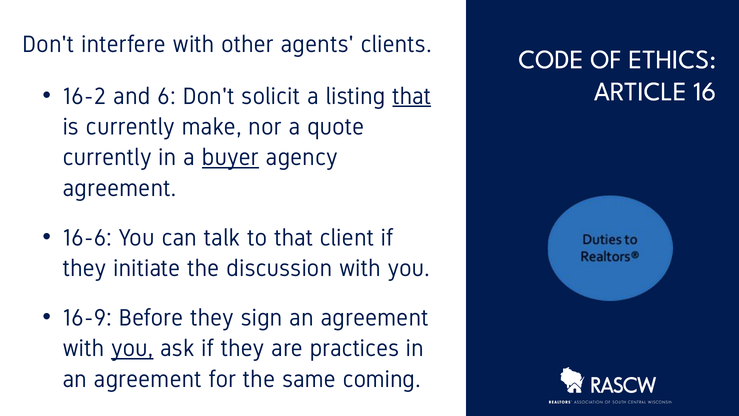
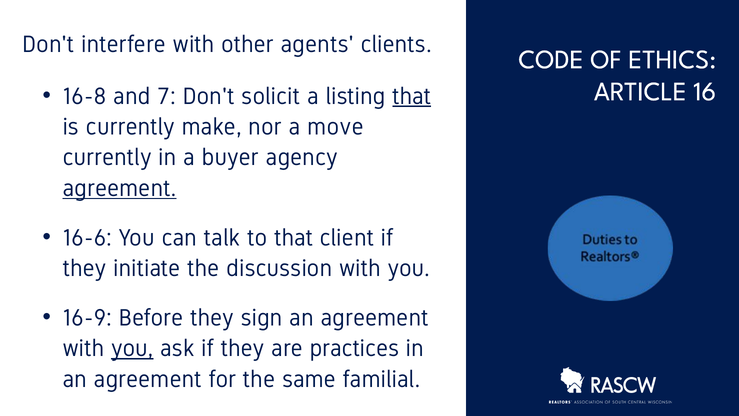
16-2: 16-2 -> 16-8 (85, 96)
6: 6 -> 7 (167, 96)
quote: quote -> move (336, 127)
buyer underline: present -> none (230, 158)
agreement underline: none -> present (120, 188)
coming: coming -> familial (382, 379)
